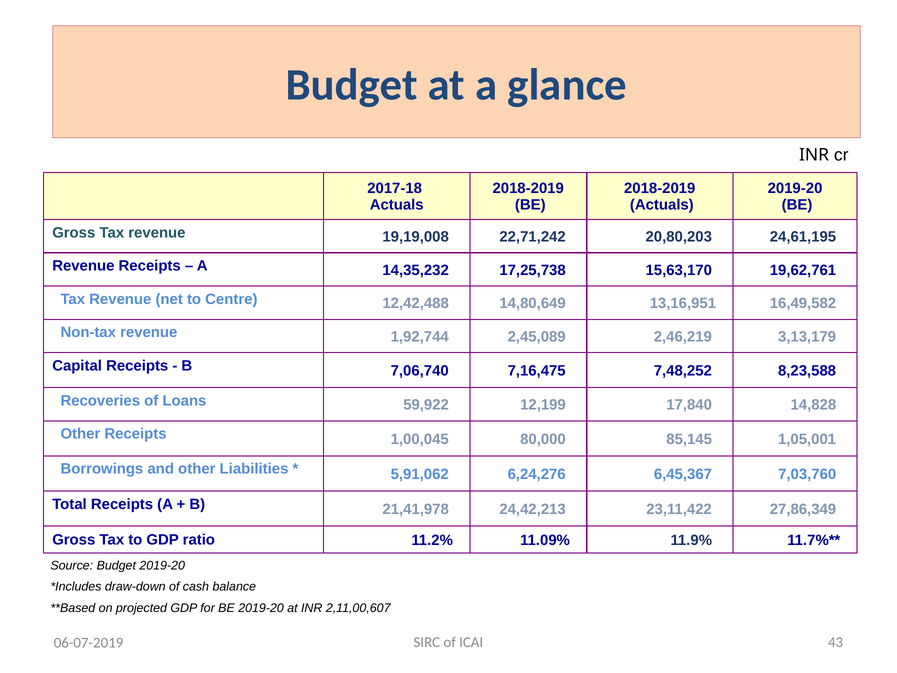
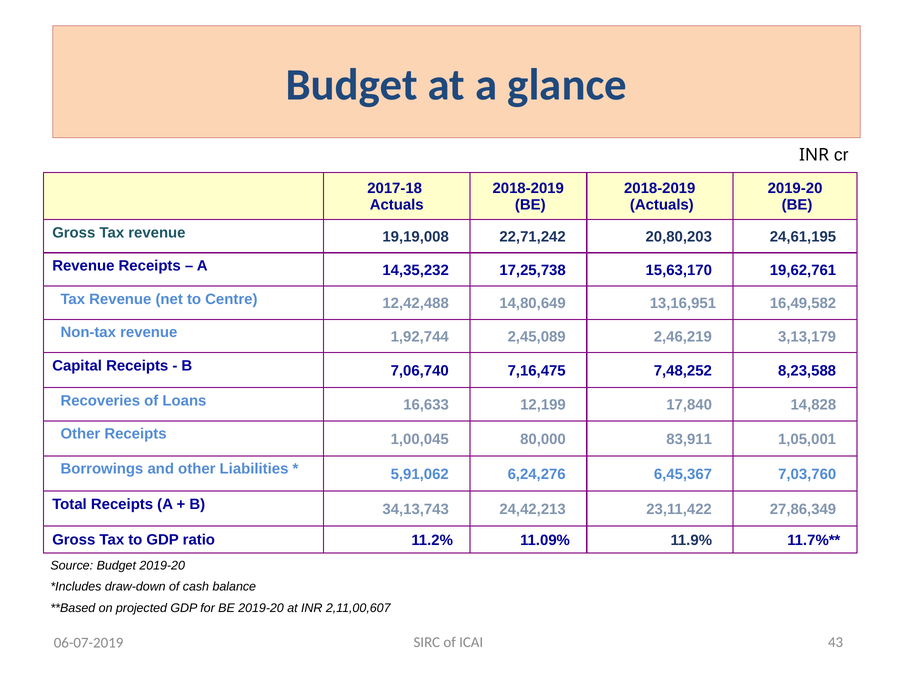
59,922: 59,922 -> 16,633 (426, 405)
85,145: 85,145 -> 83,911 (689, 439)
21,41,978: 21,41,978 -> 34,13,743 (416, 509)
